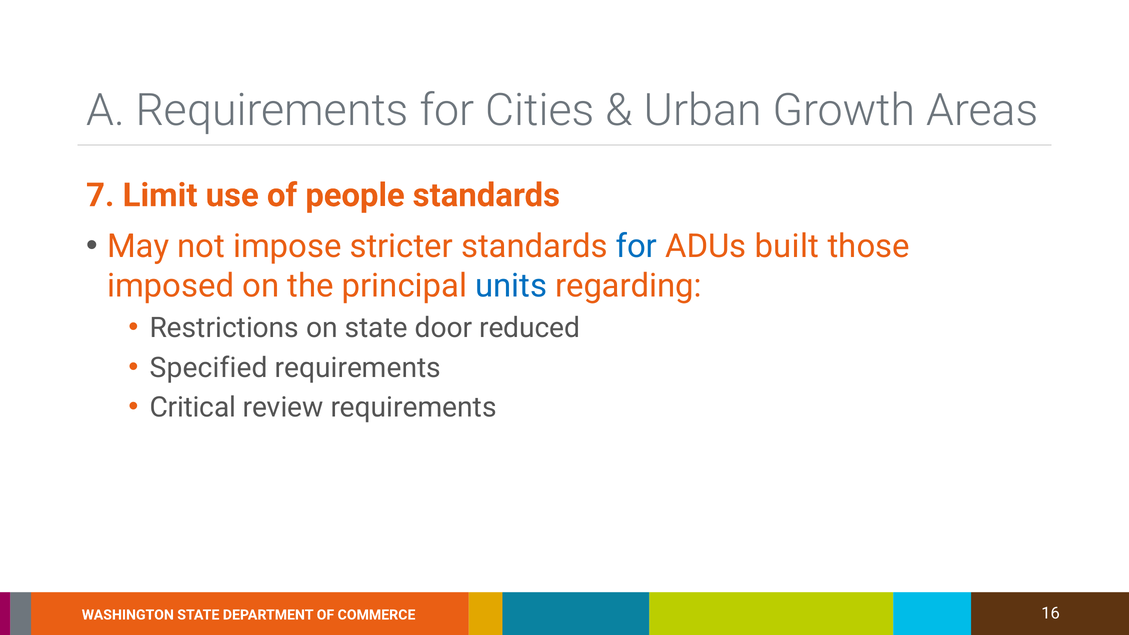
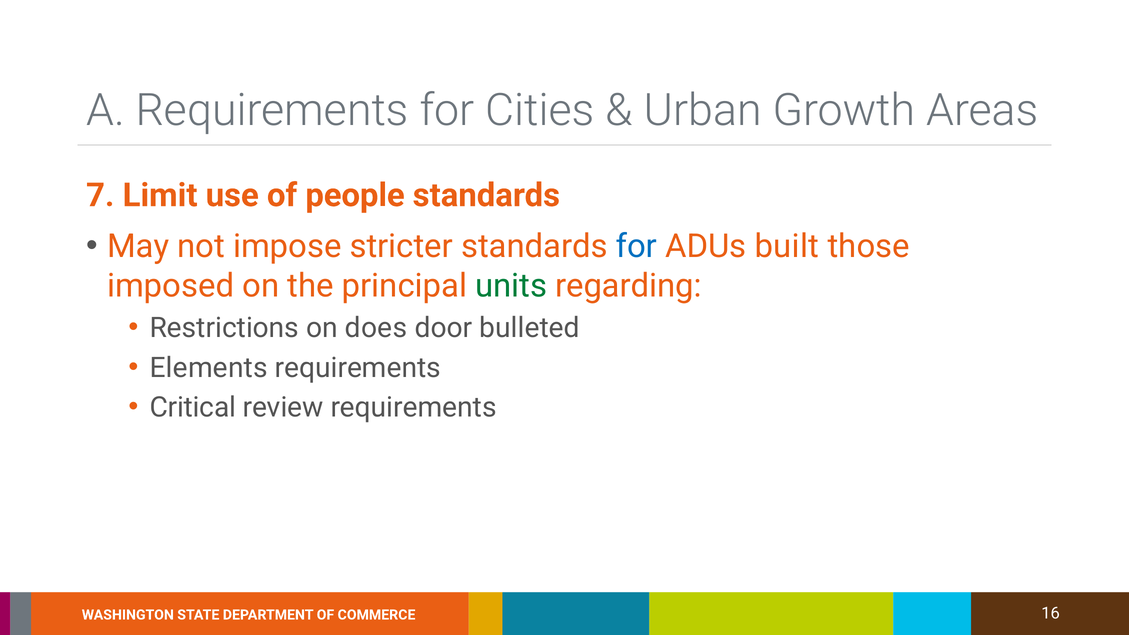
units colour: blue -> green (511, 286)
on state: state -> does (376, 328)
reduced: reduced -> bulleted (530, 328)
Specified: Specified -> Elements (209, 368)
